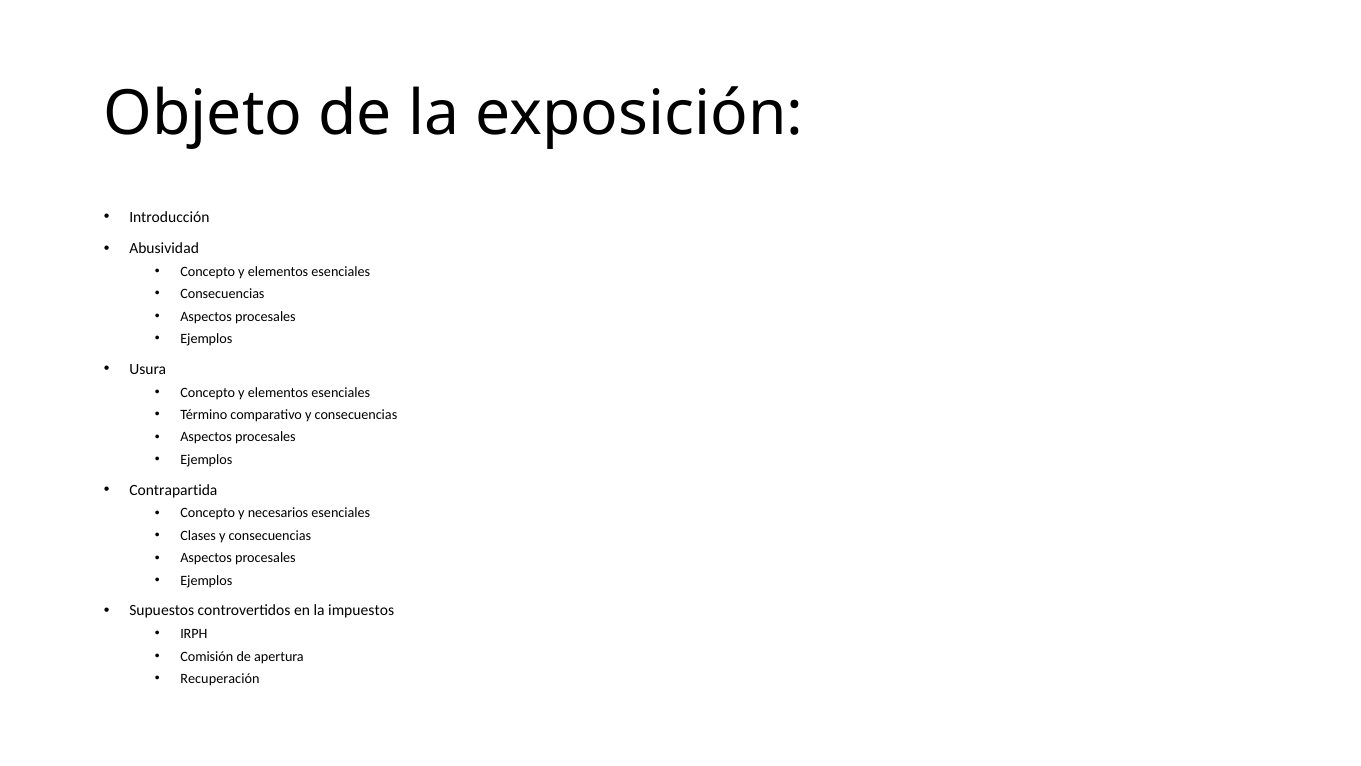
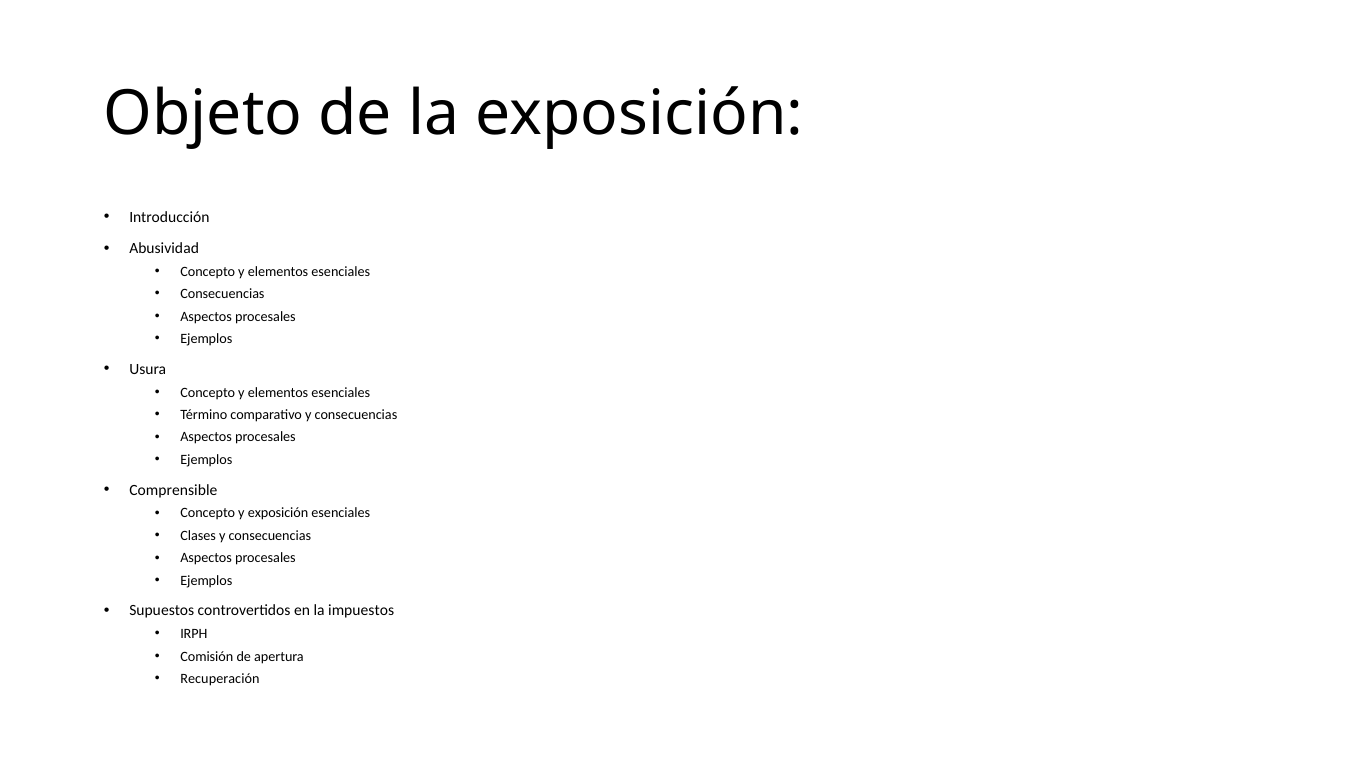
Contrapartida: Contrapartida -> Comprensible (173, 490)
y necesarios: necesarios -> exposición (278, 513)
